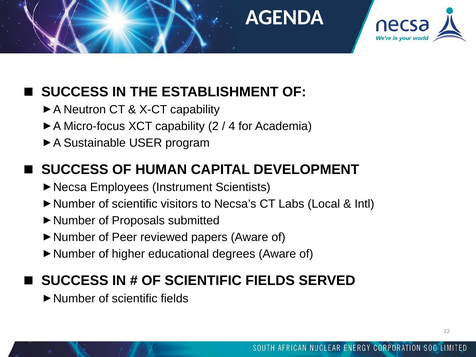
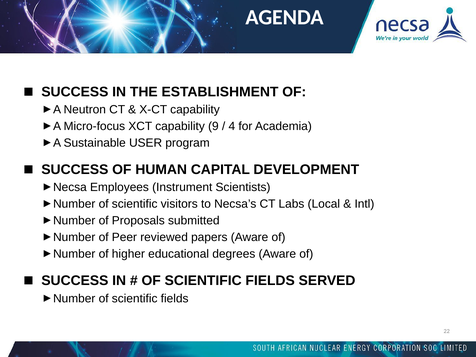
2: 2 -> 9 (213, 126)
